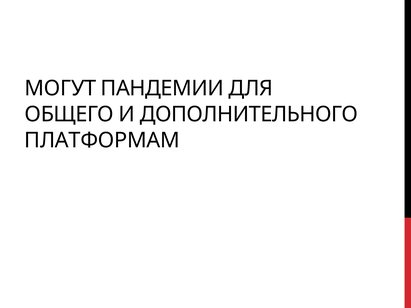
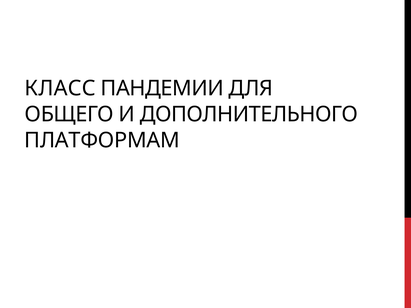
МОГУТ: МОГУТ -> КЛАСС (60, 89)
